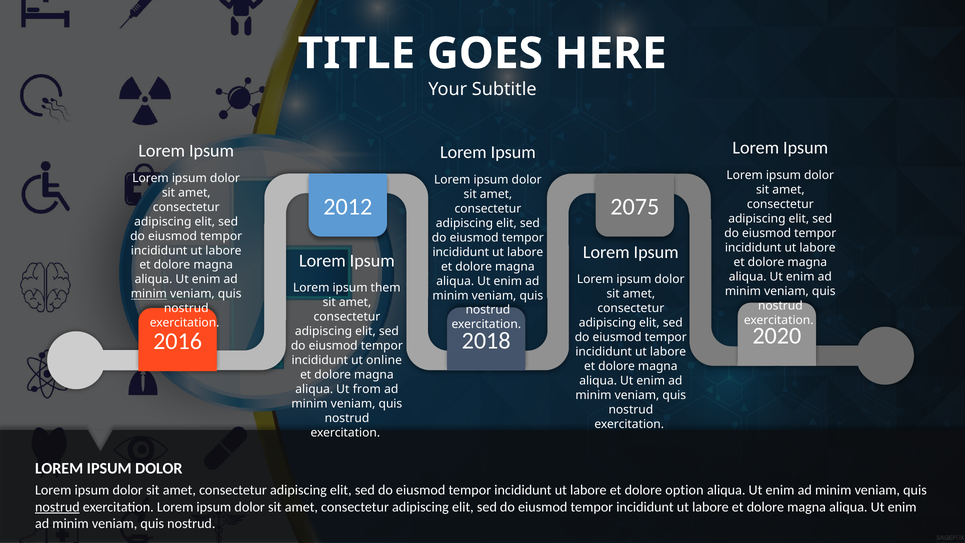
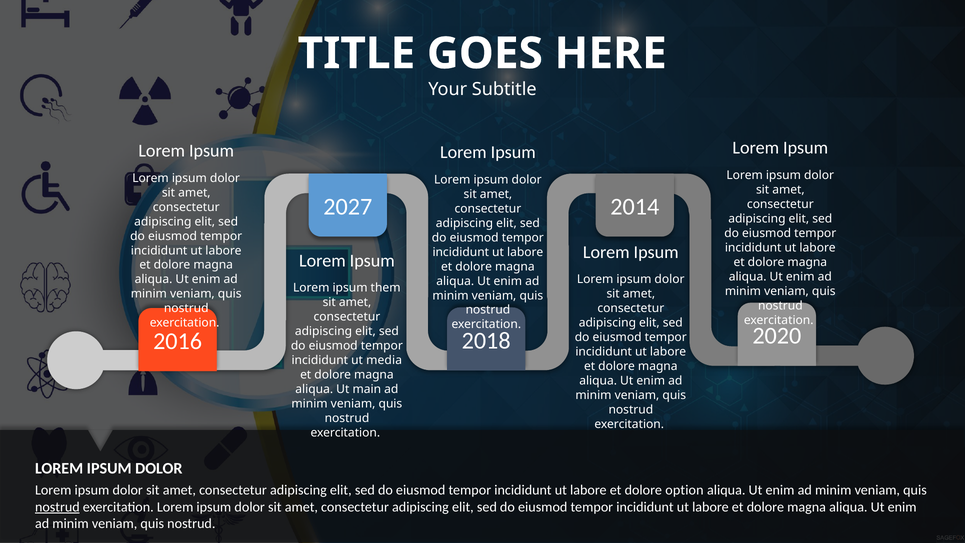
2012: 2012 -> 2027 (348, 207)
2075: 2075 -> 2014 (635, 207)
minim underline: present -> none (149, 294)
online: online -> media (384, 360)
from: from -> main (367, 389)
